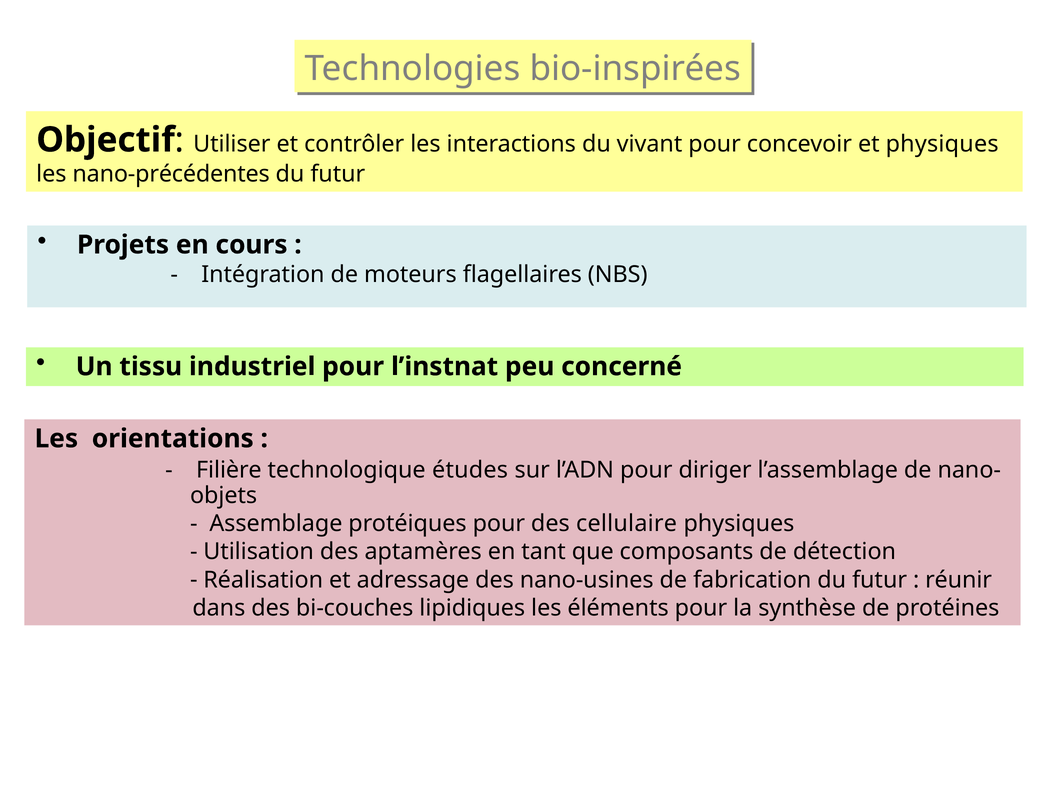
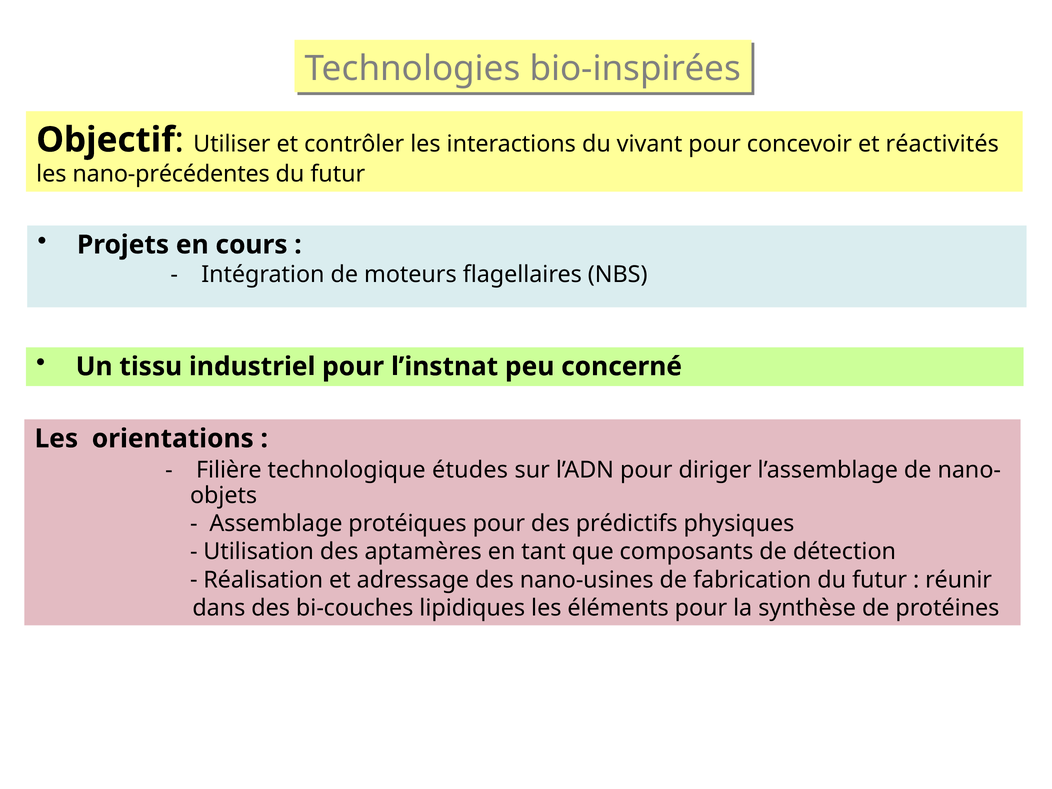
et physiques: physiques -> réactivités (942, 144)
cellulaire: cellulaire -> prédictifs (627, 524)
